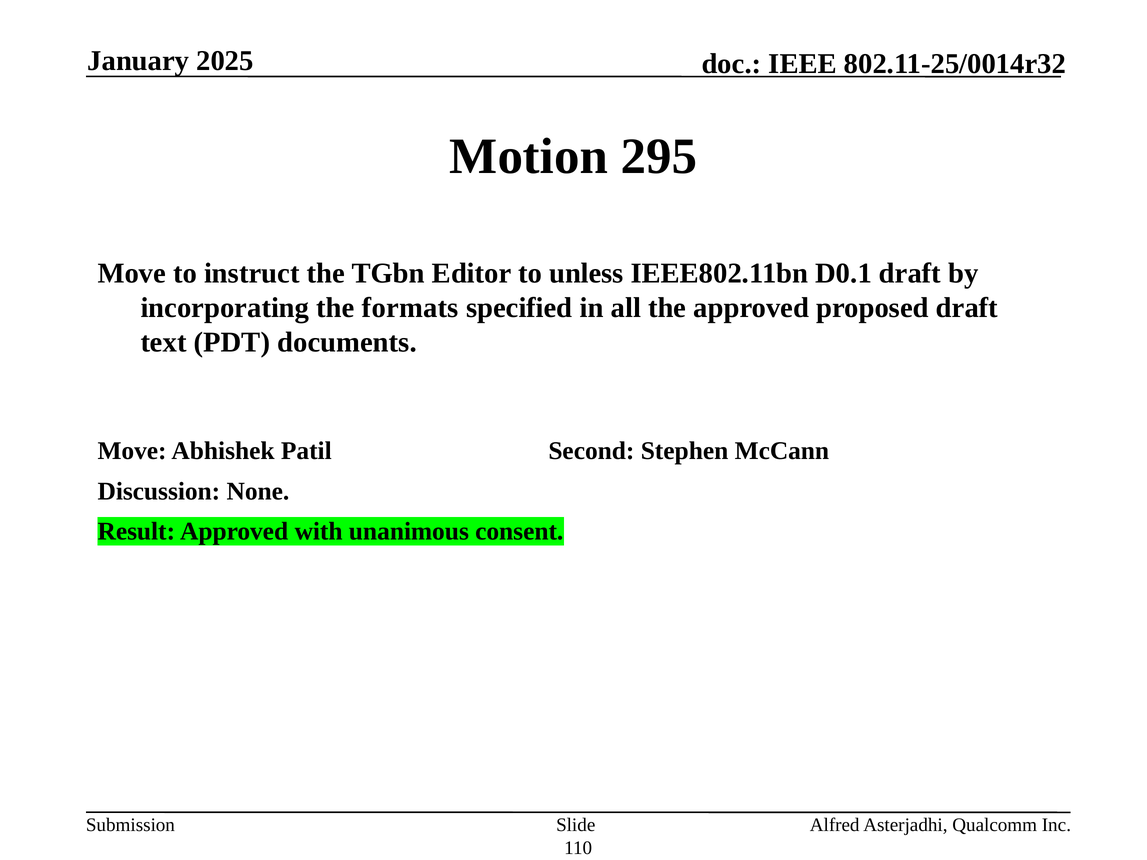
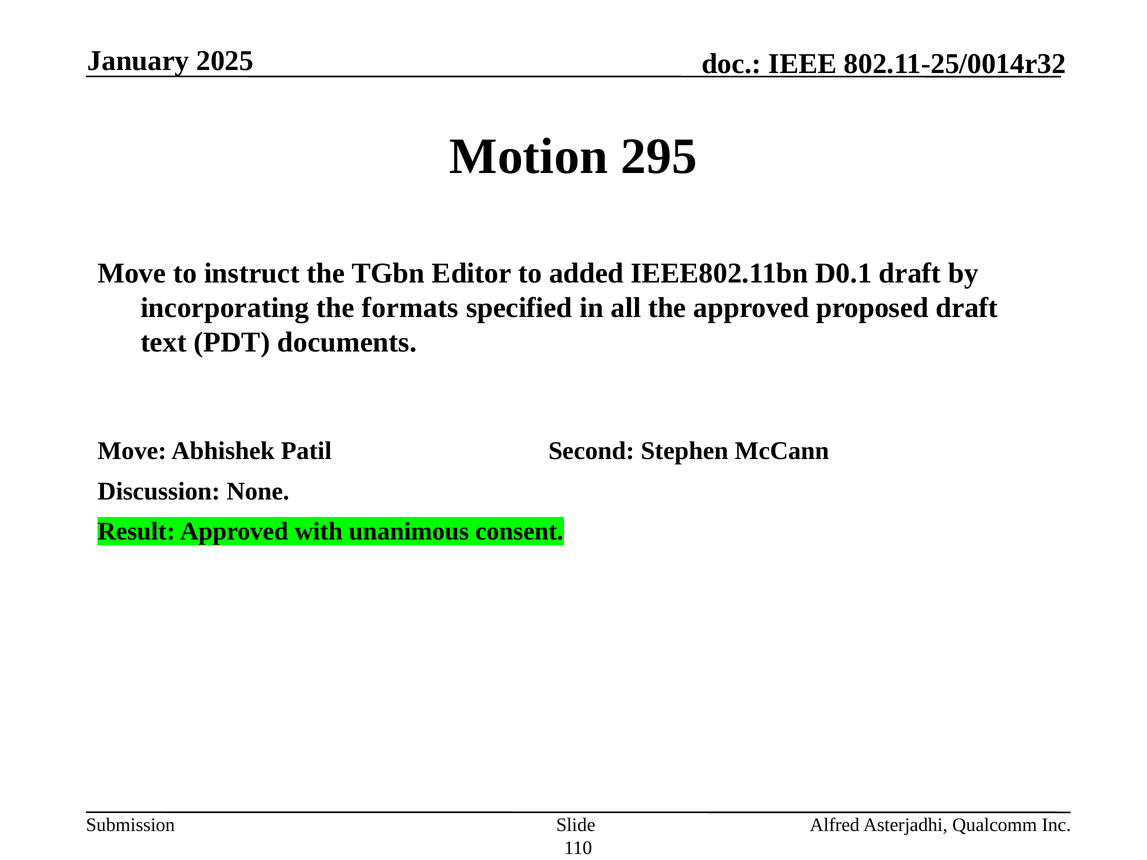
unless: unless -> added (586, 273)
